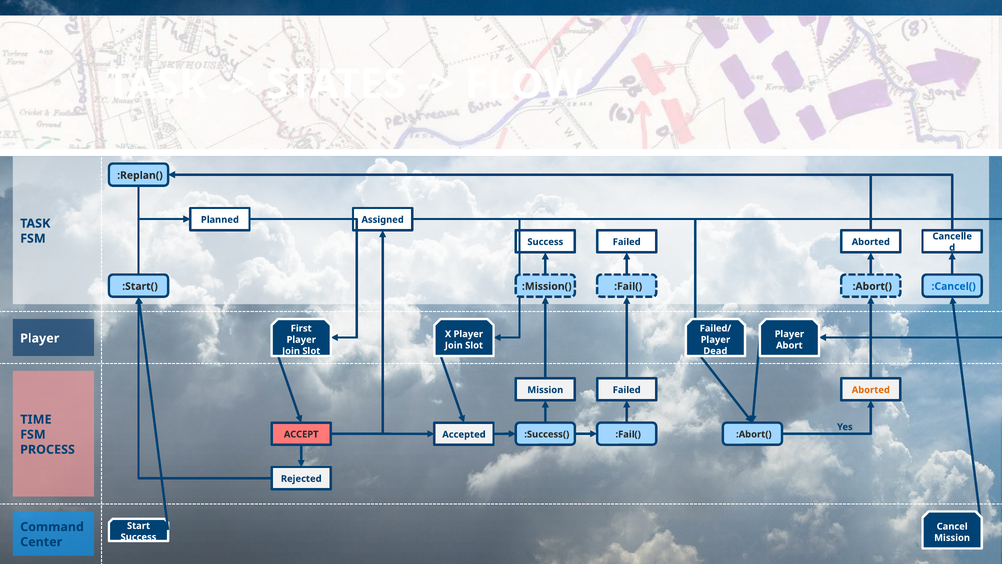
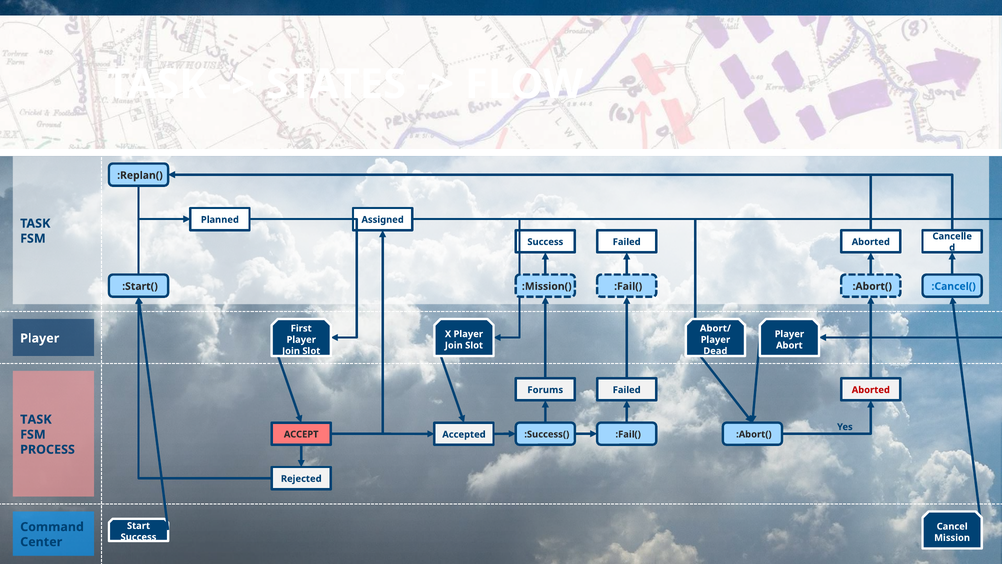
Failed/: Failed/ -> Abort/ (715, 328)
Mission: Mission -> Forums (545, 390)
Aborted colour: orange -> red (871, 390)
TIME: TIME -> TASK (36, 419)
